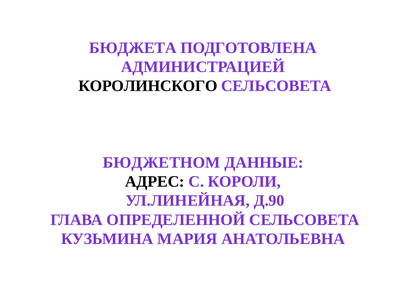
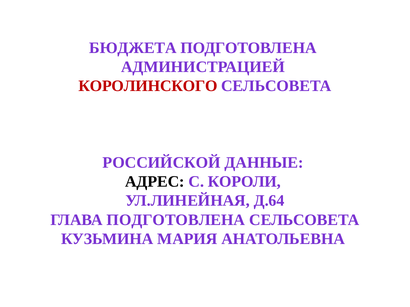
КОРОЛИНСКОГО colour: black -> red (148, 86)
БЮДЖЕТНОМ: БЮДЖЕТНОМ -> РОССИЙСКОЙ (162, 163)
Д.90: Д.90 -> Д.64 (269, 201)
ГЛАВА ОПРЕДЕЛЕННОЙ: ОПРЕДЕЛЕННОЙ -> ПОДГОТОВЛЕНА (176, 220)
